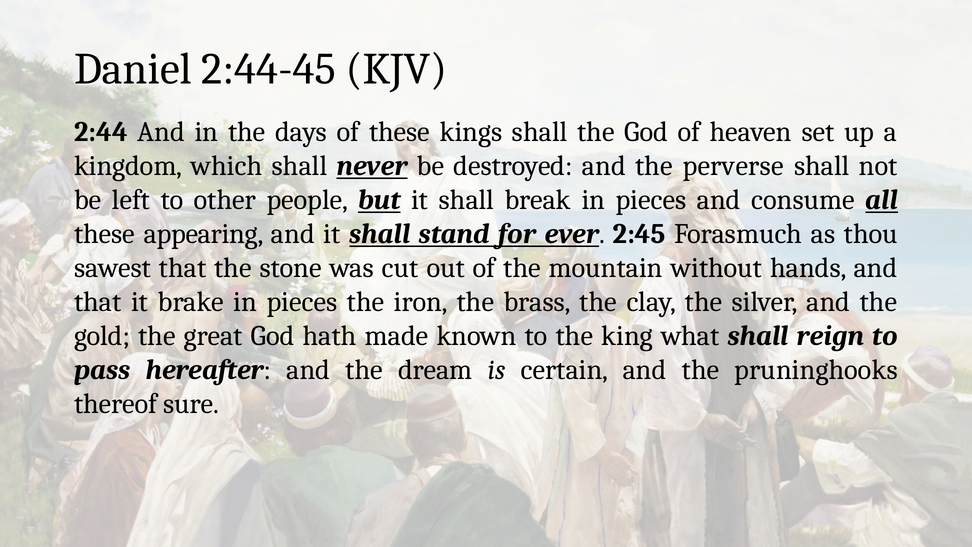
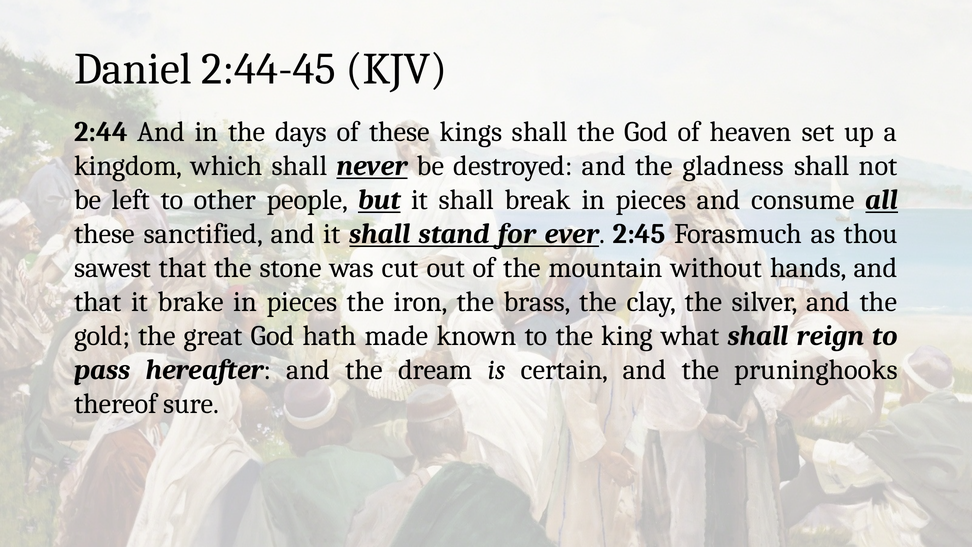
perverse: perverse -> gladness (733, 166)
appearing: appearing -> sanctified (203, 234)
